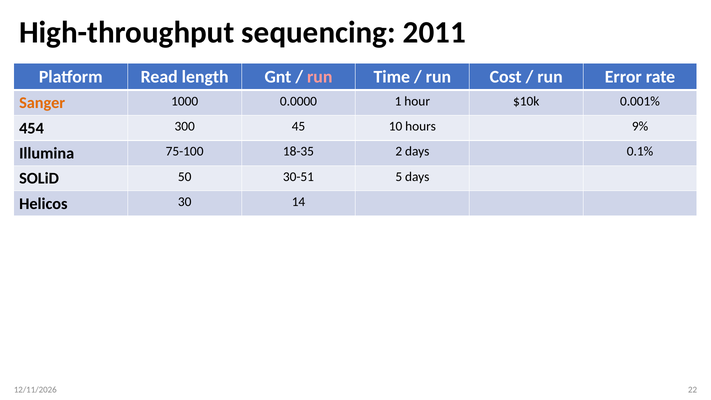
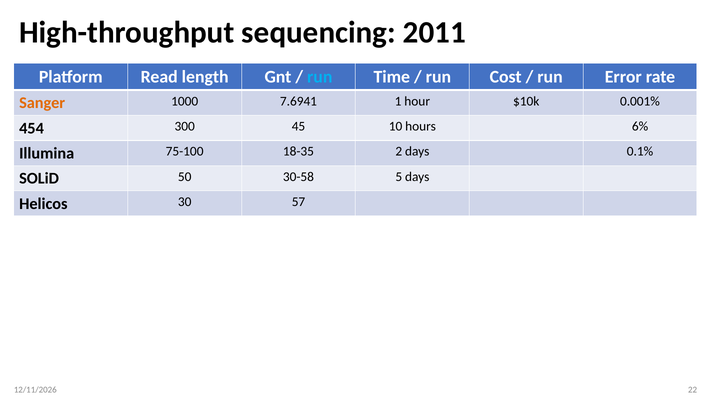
run colour: pink -> light blue (320, 77)
0.0000: 0.0000 -> 7.6941 (298, 101)
9%: 9% -> 6% (640, 126)
30-51: 30-51 -> 30-58 (298, 177)
14: 14 -> 57 (298, 202)
